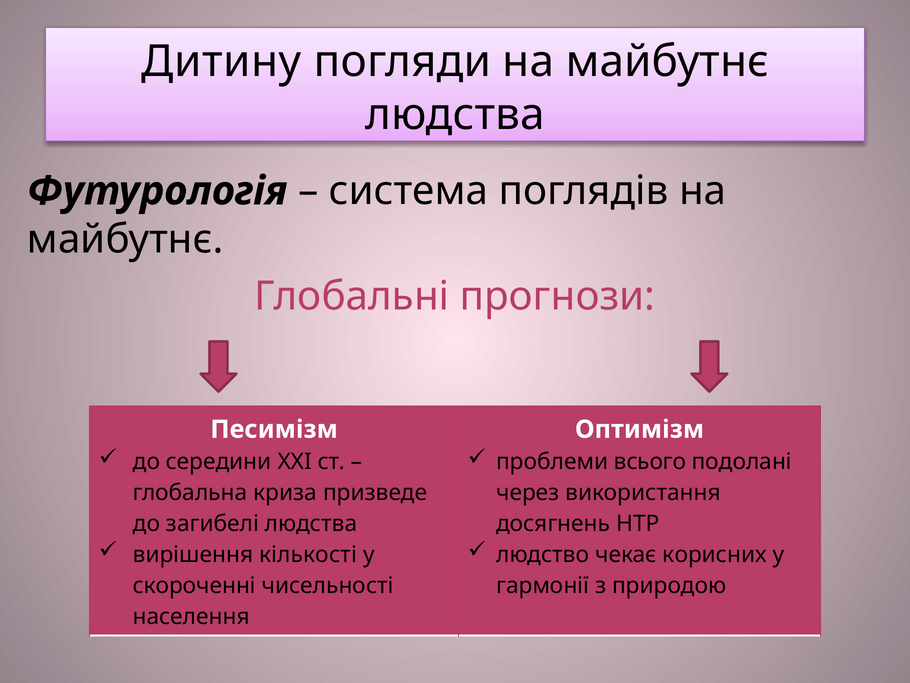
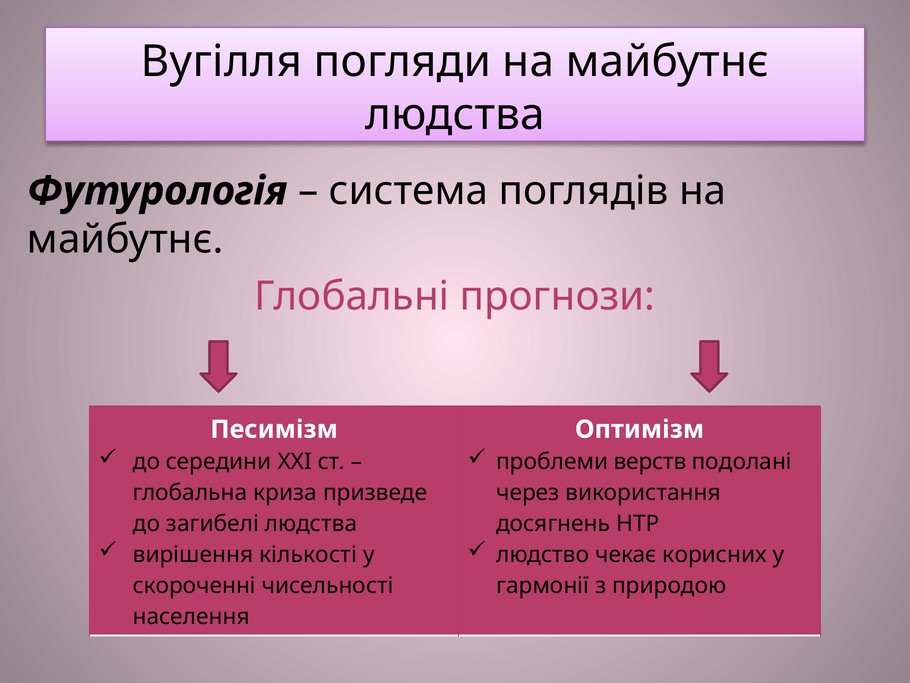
Дитину: Дитину -> Вугілля (221, 61)
всього: всього -> верств (650, 462)
